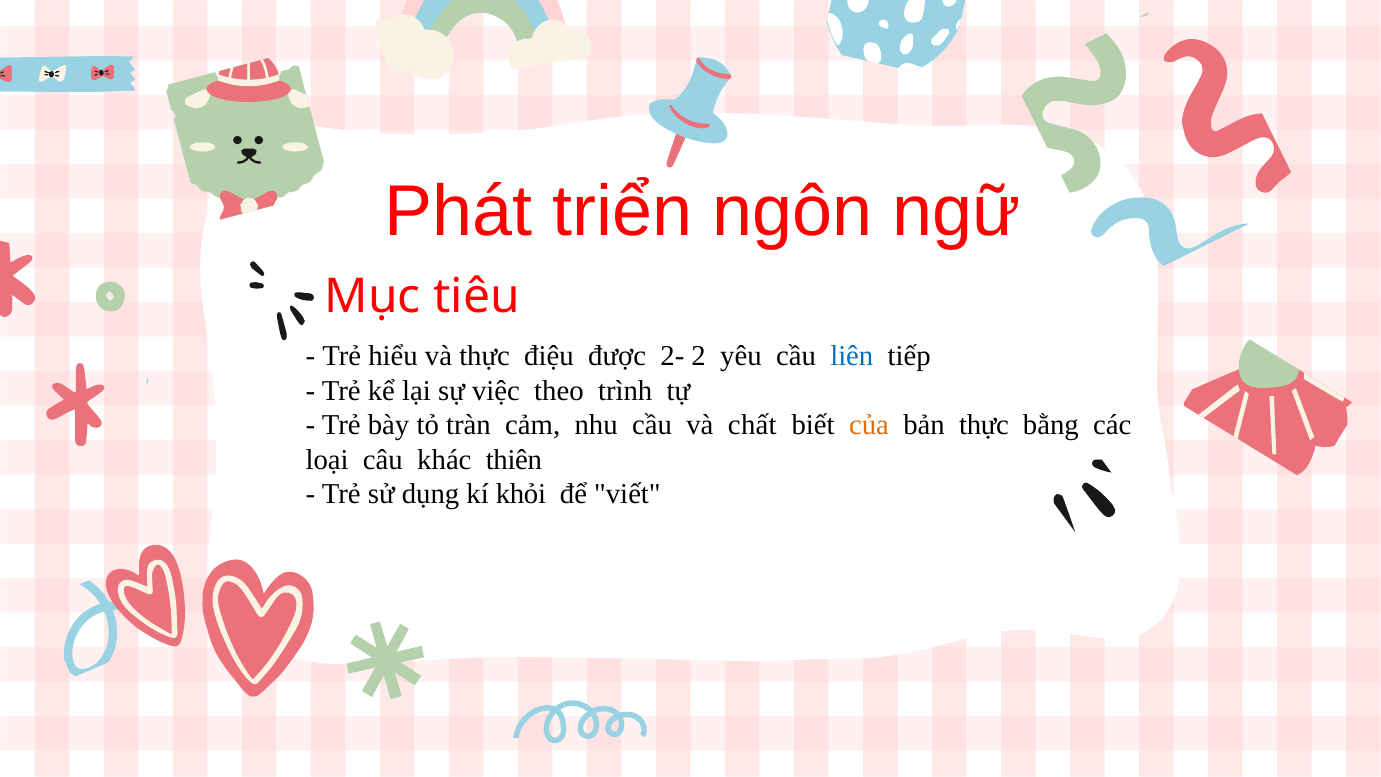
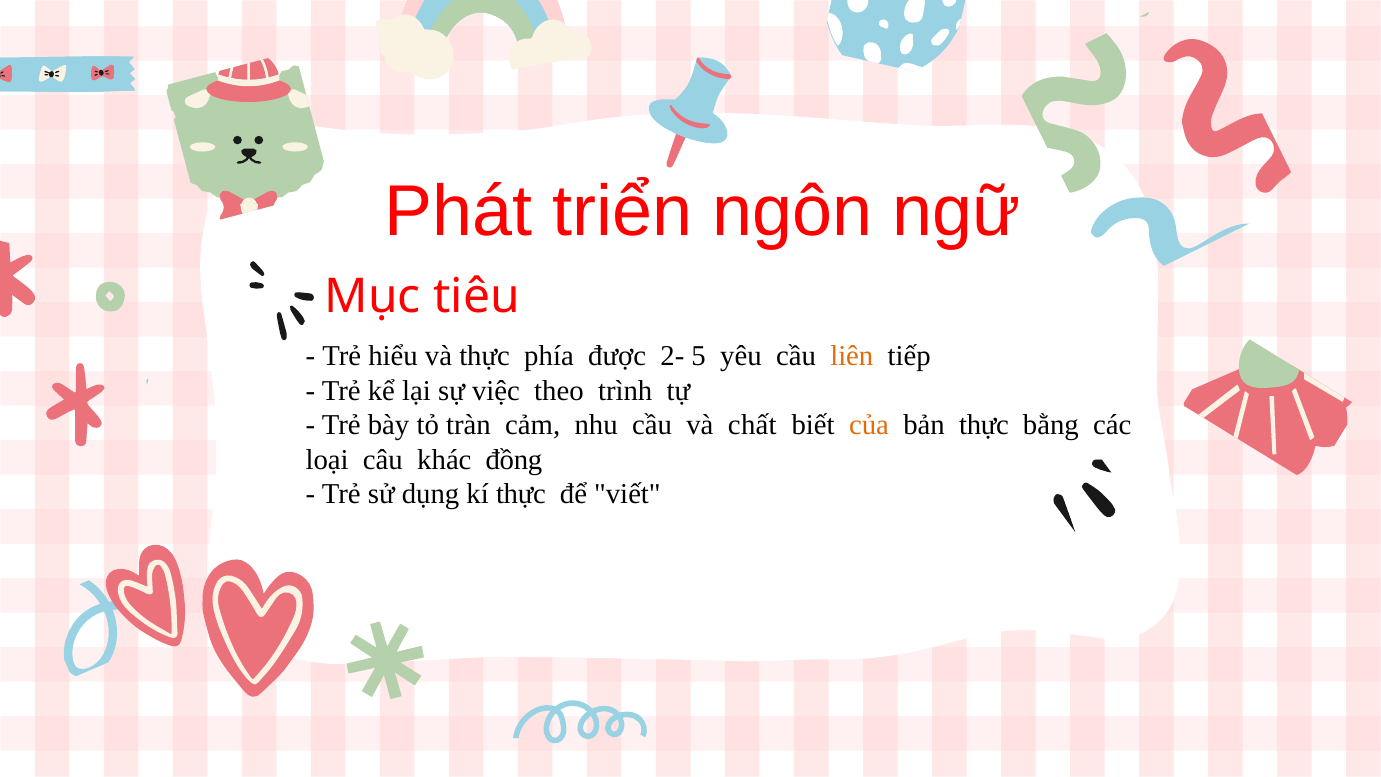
điệu: điệu -> phía (549, 356)
2: 2 -> 5 (699, 356)
liên colour: blue -> orange (852, 356)
thiên: thiên -> đồng (514, 460)
kí khỏi: khỏi -> thực (521, 494)
